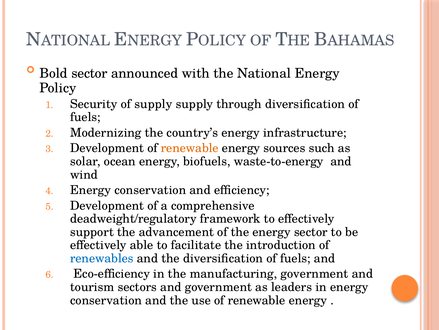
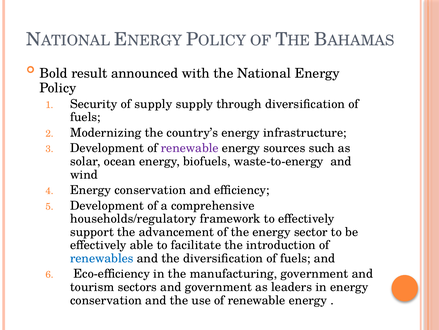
Bold sector: sector -> result (89, 73)
renewable colour: orange -> purple (190, 148)
deadweight/regulatory: deadweight/regulatory -> households/regulatory (133, 218)
